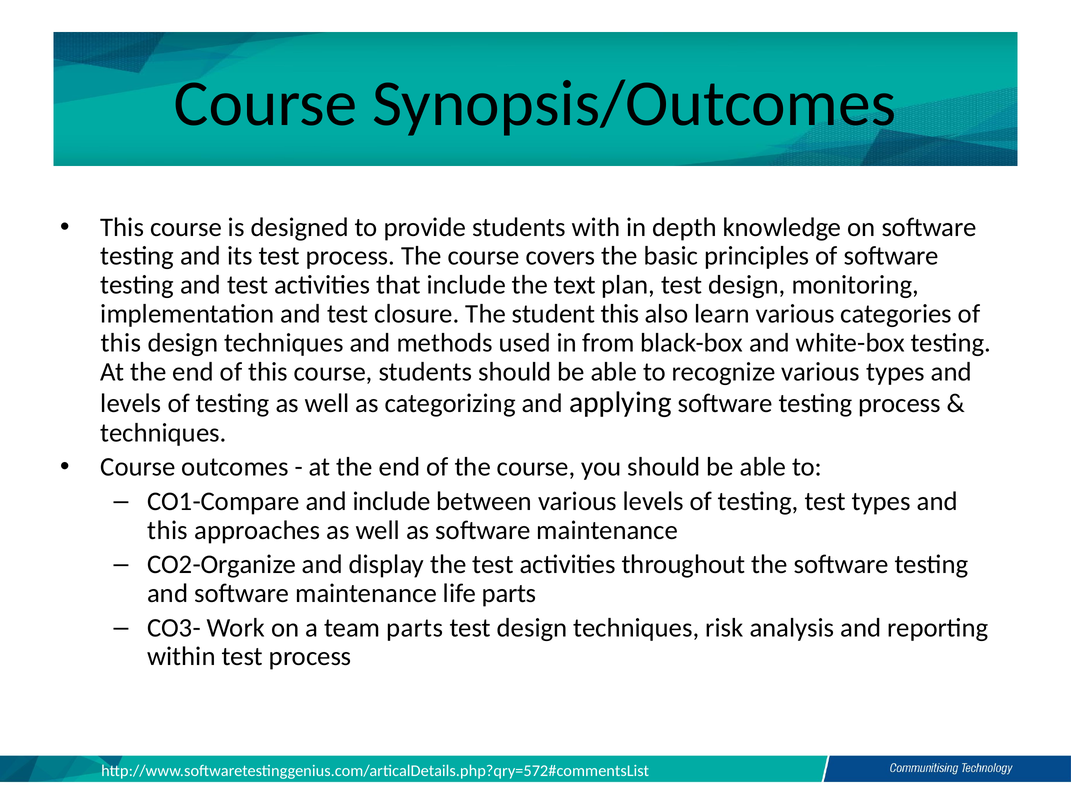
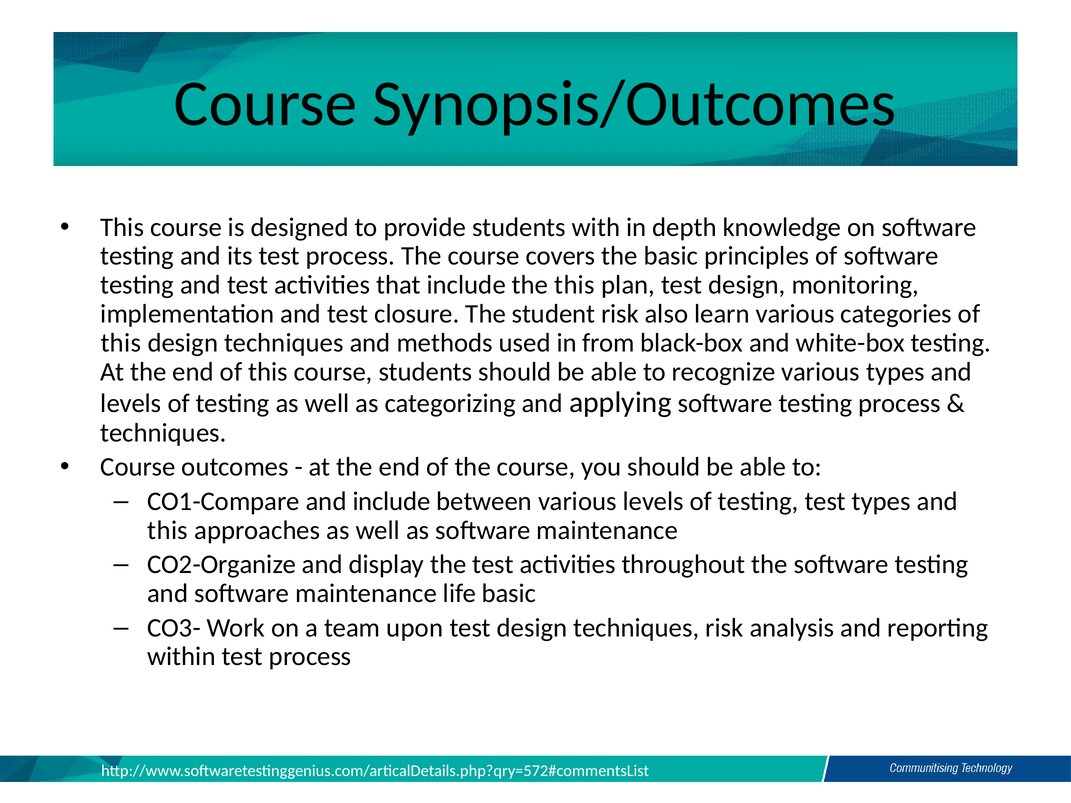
the text: text -> this (575, 285)
student this: this -> risk (620, 314)
life parts: parts -> basic (509, 594)
team parts: parts -> upon (415, 628)
